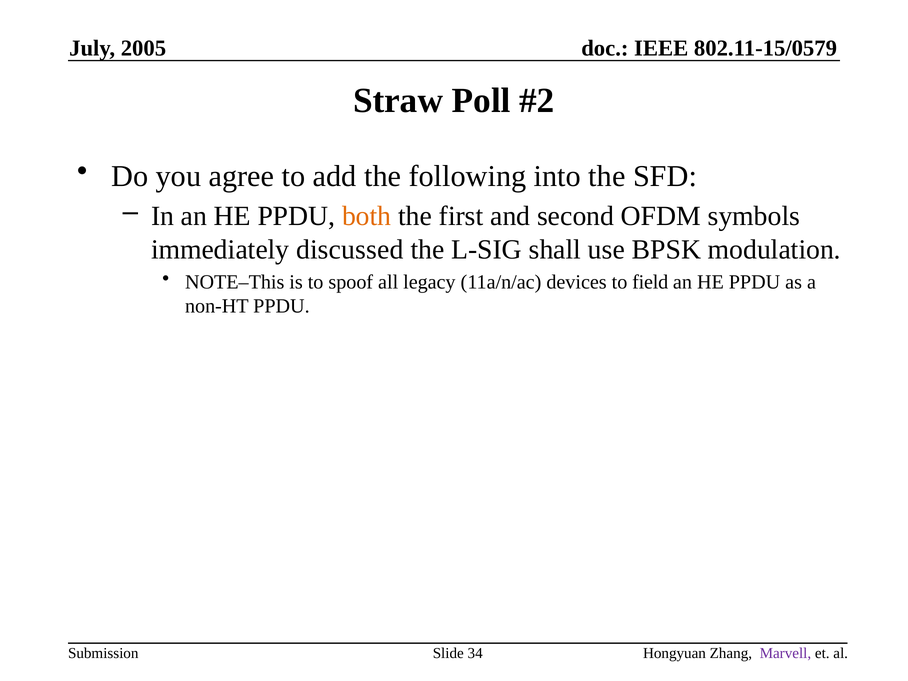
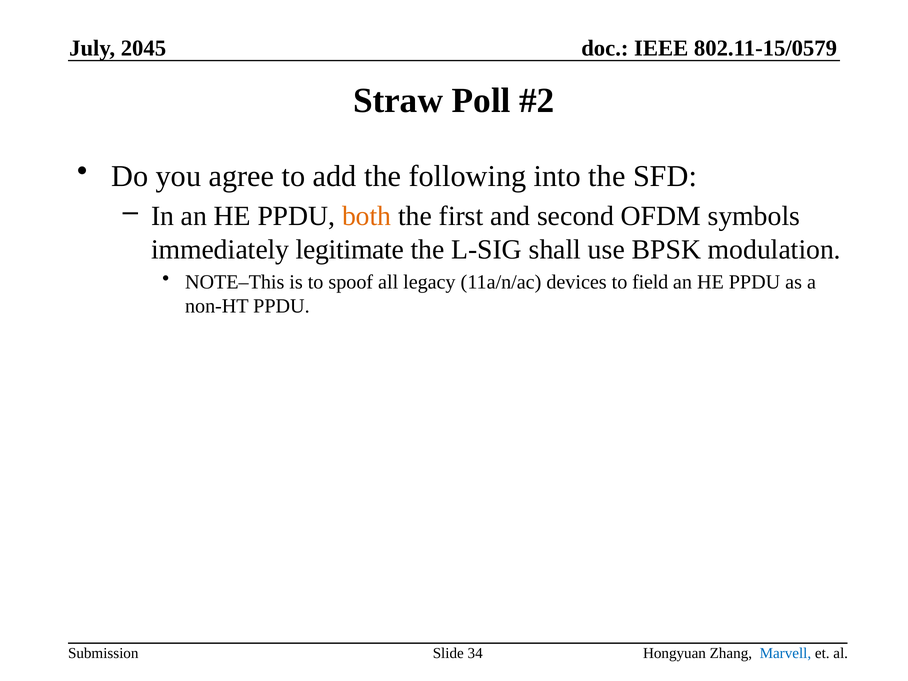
2005: 2005 -> 2045 (143, 48)
discussed: discussed -> legitimate (350, 250)
Marvell colour: purple -> blue (785, 653)
